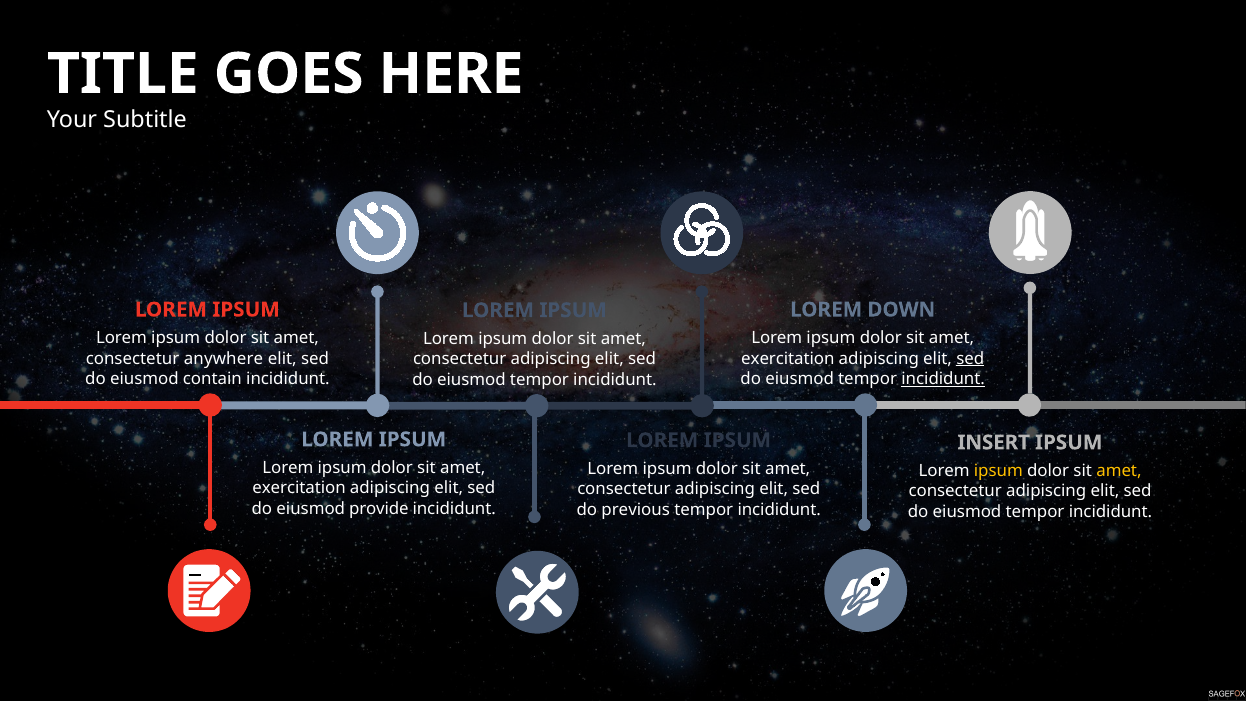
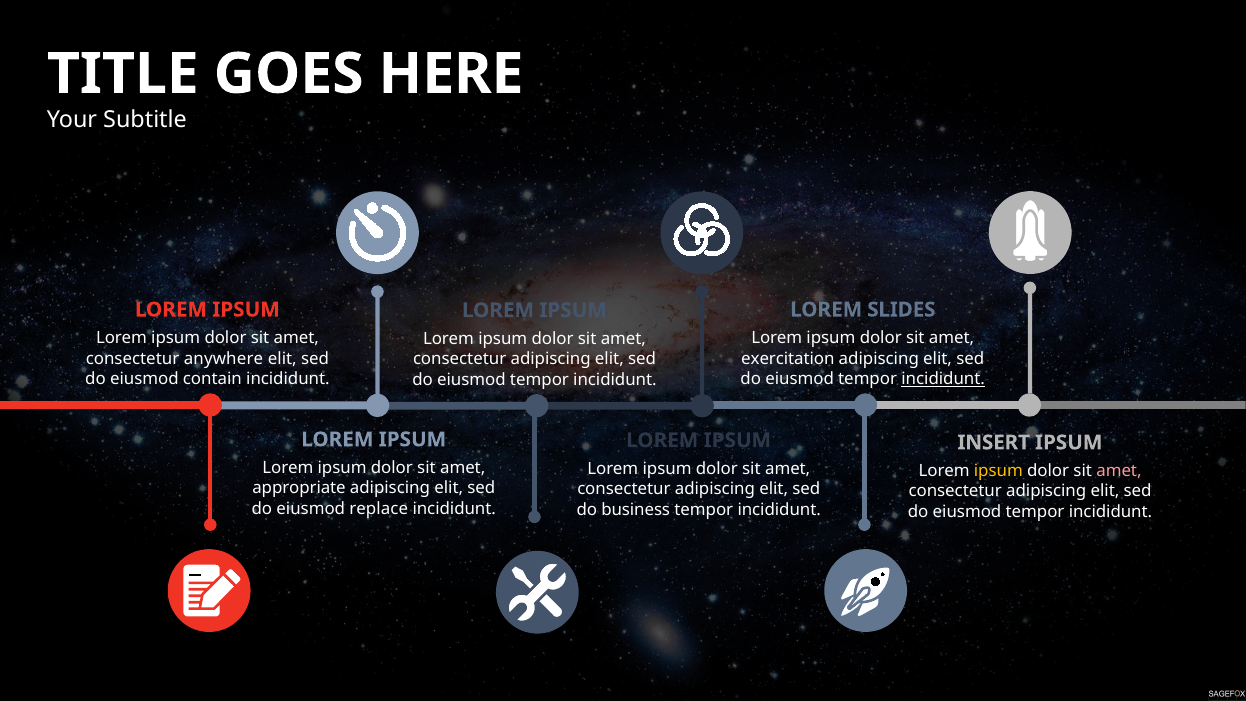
DOWN: DOWN -> SLIDES (901, 310)
sed underline: present -> none (970, 358)
amet colour: yellow -> pink (1119, 471)
exercitation: exercitation -> appropriate (299, 488)
provide: provide -> replace (379, 508)
previous: previous -> business (636, 509)
